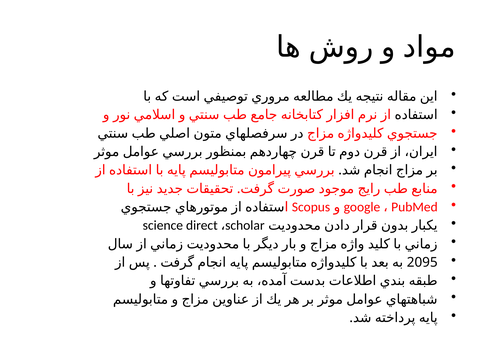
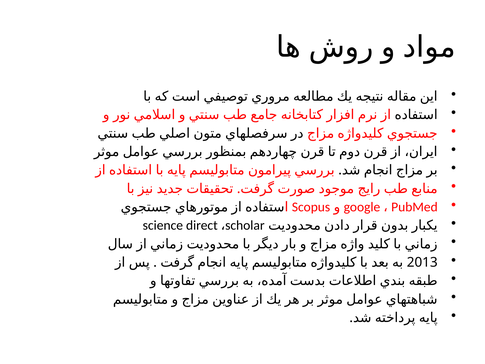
2095: 2095 -> 2013 (422, 262)
